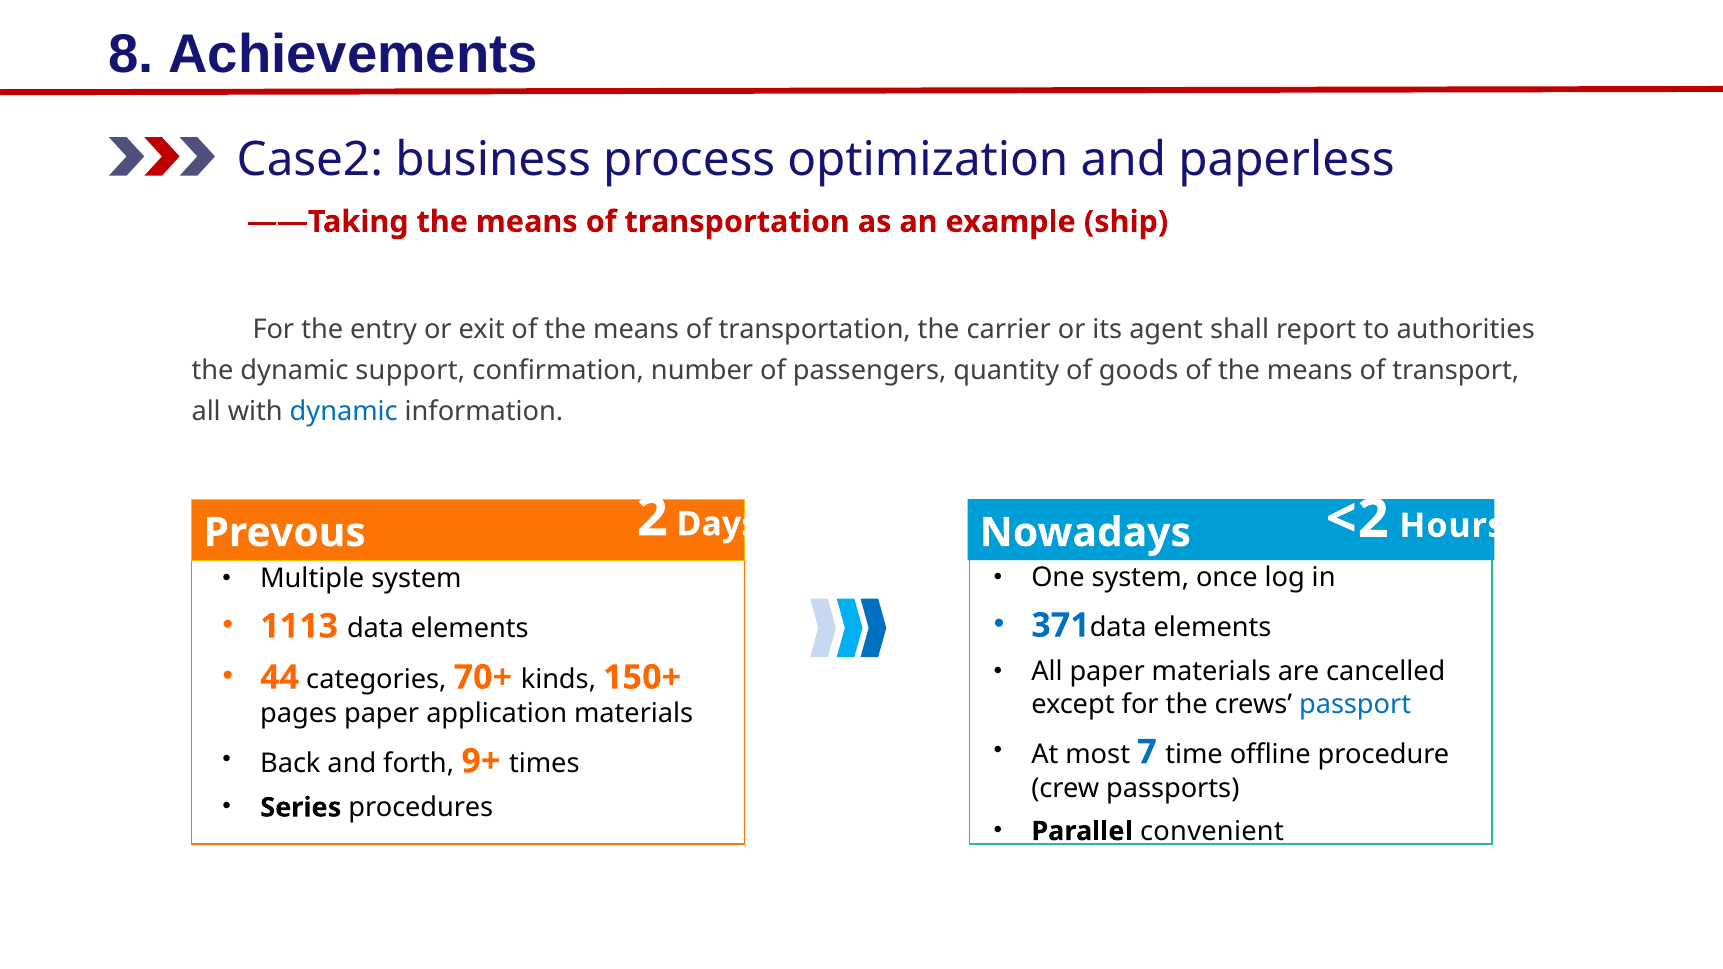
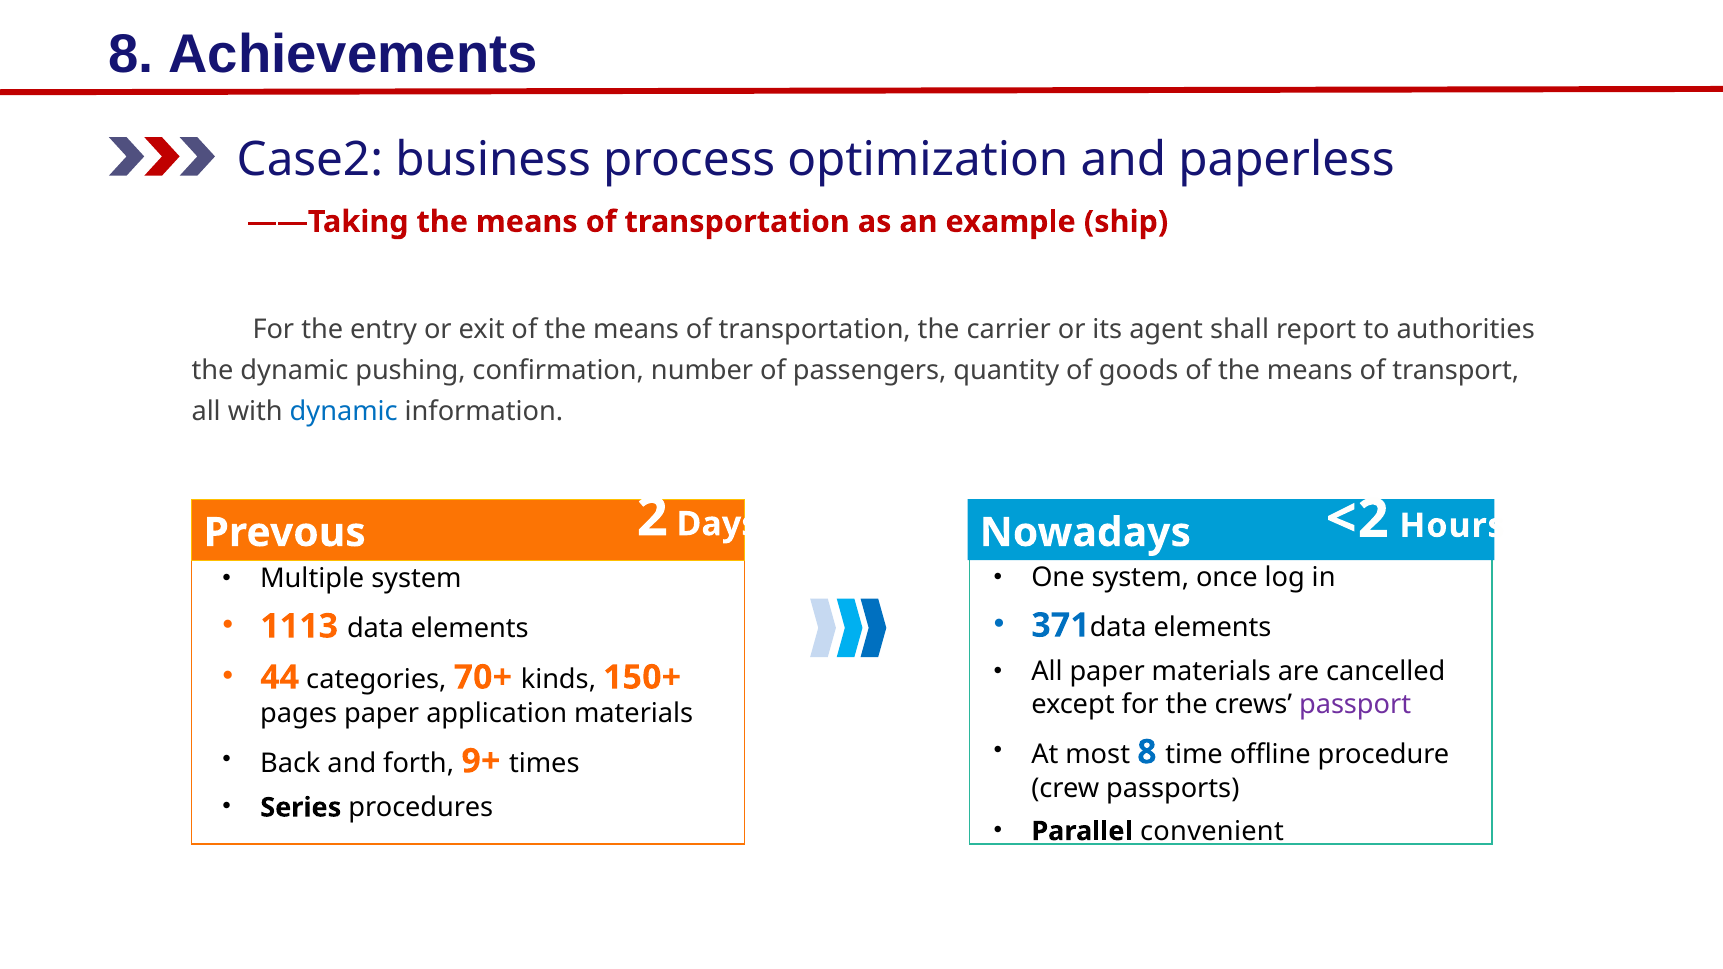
support: support -> pushing (411, 371)
passport colour: blue -> purple (1355, 705)
most 7: 7 -> 8 (1147, 752)
